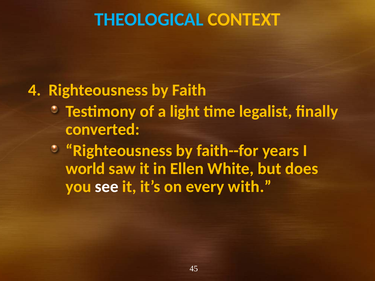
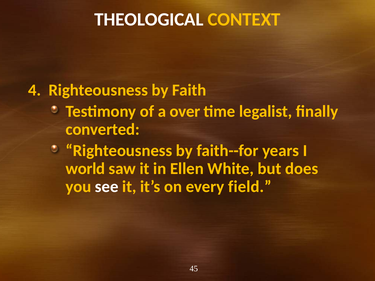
THEOLOGICAL colour: light blue -> white (149, 19)
light: light -> over (185, 112)
with: with -> field (250, 187)
